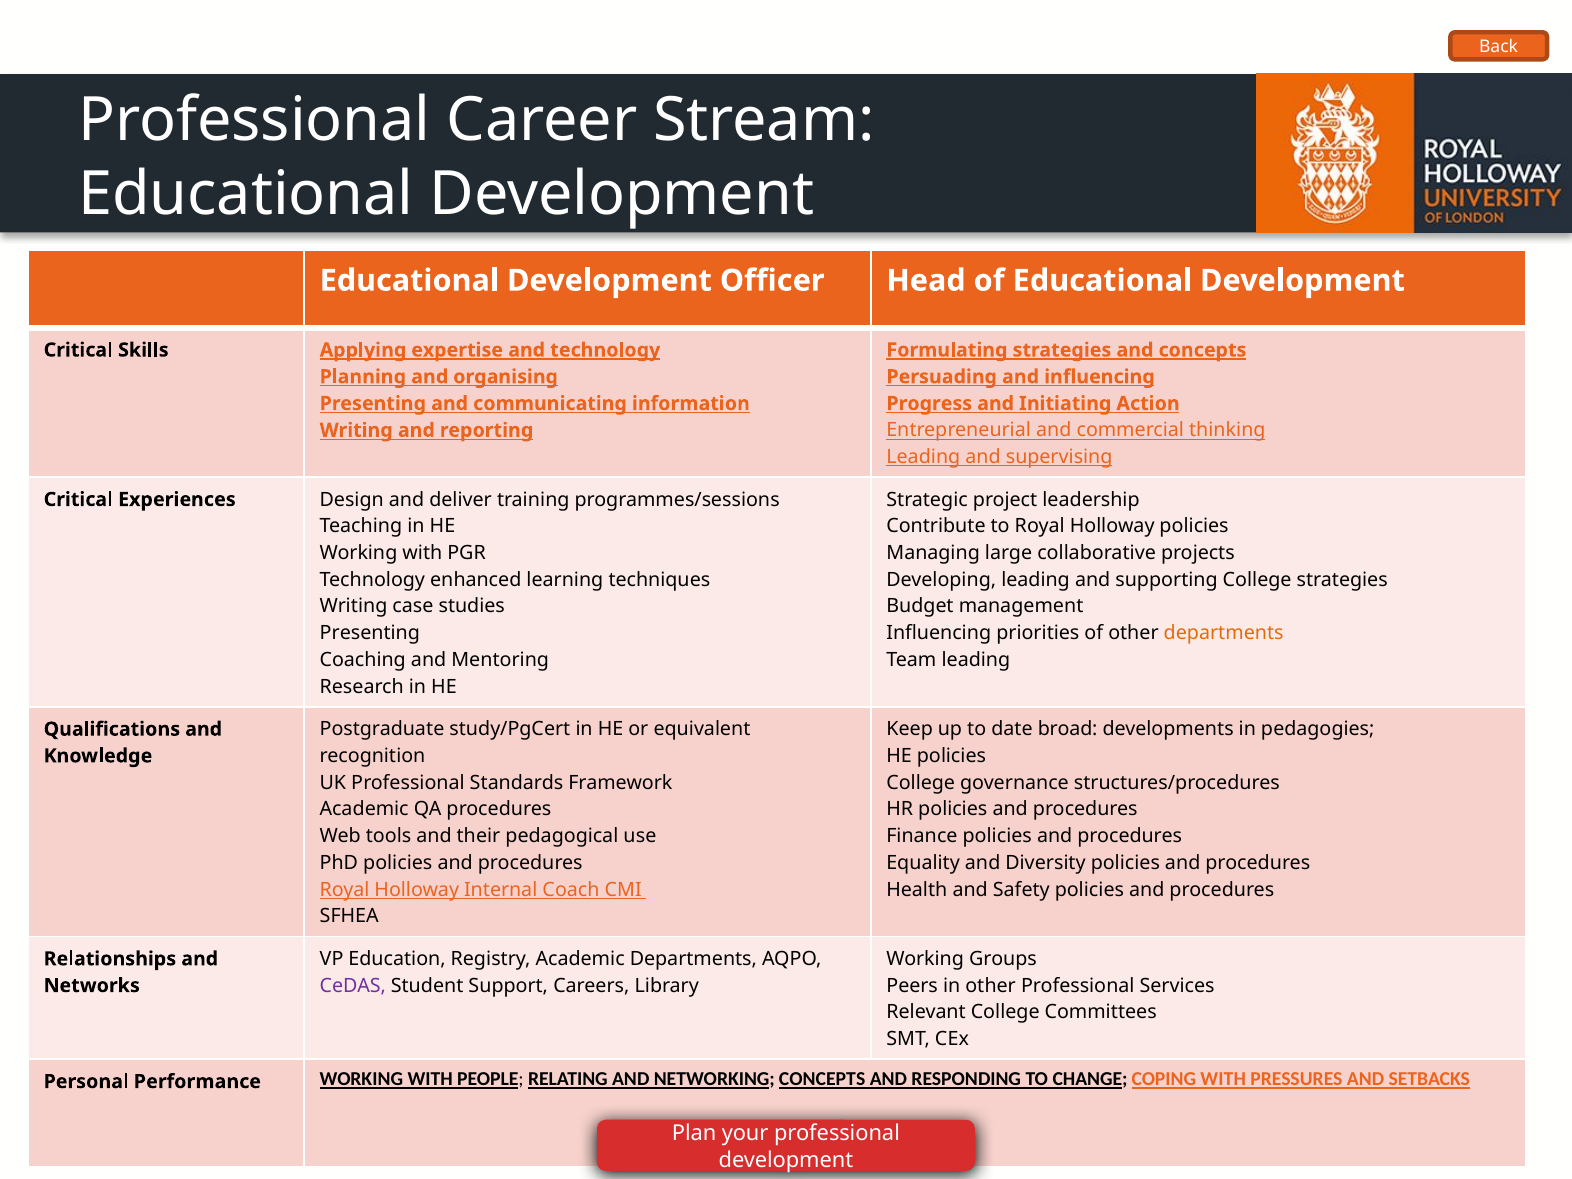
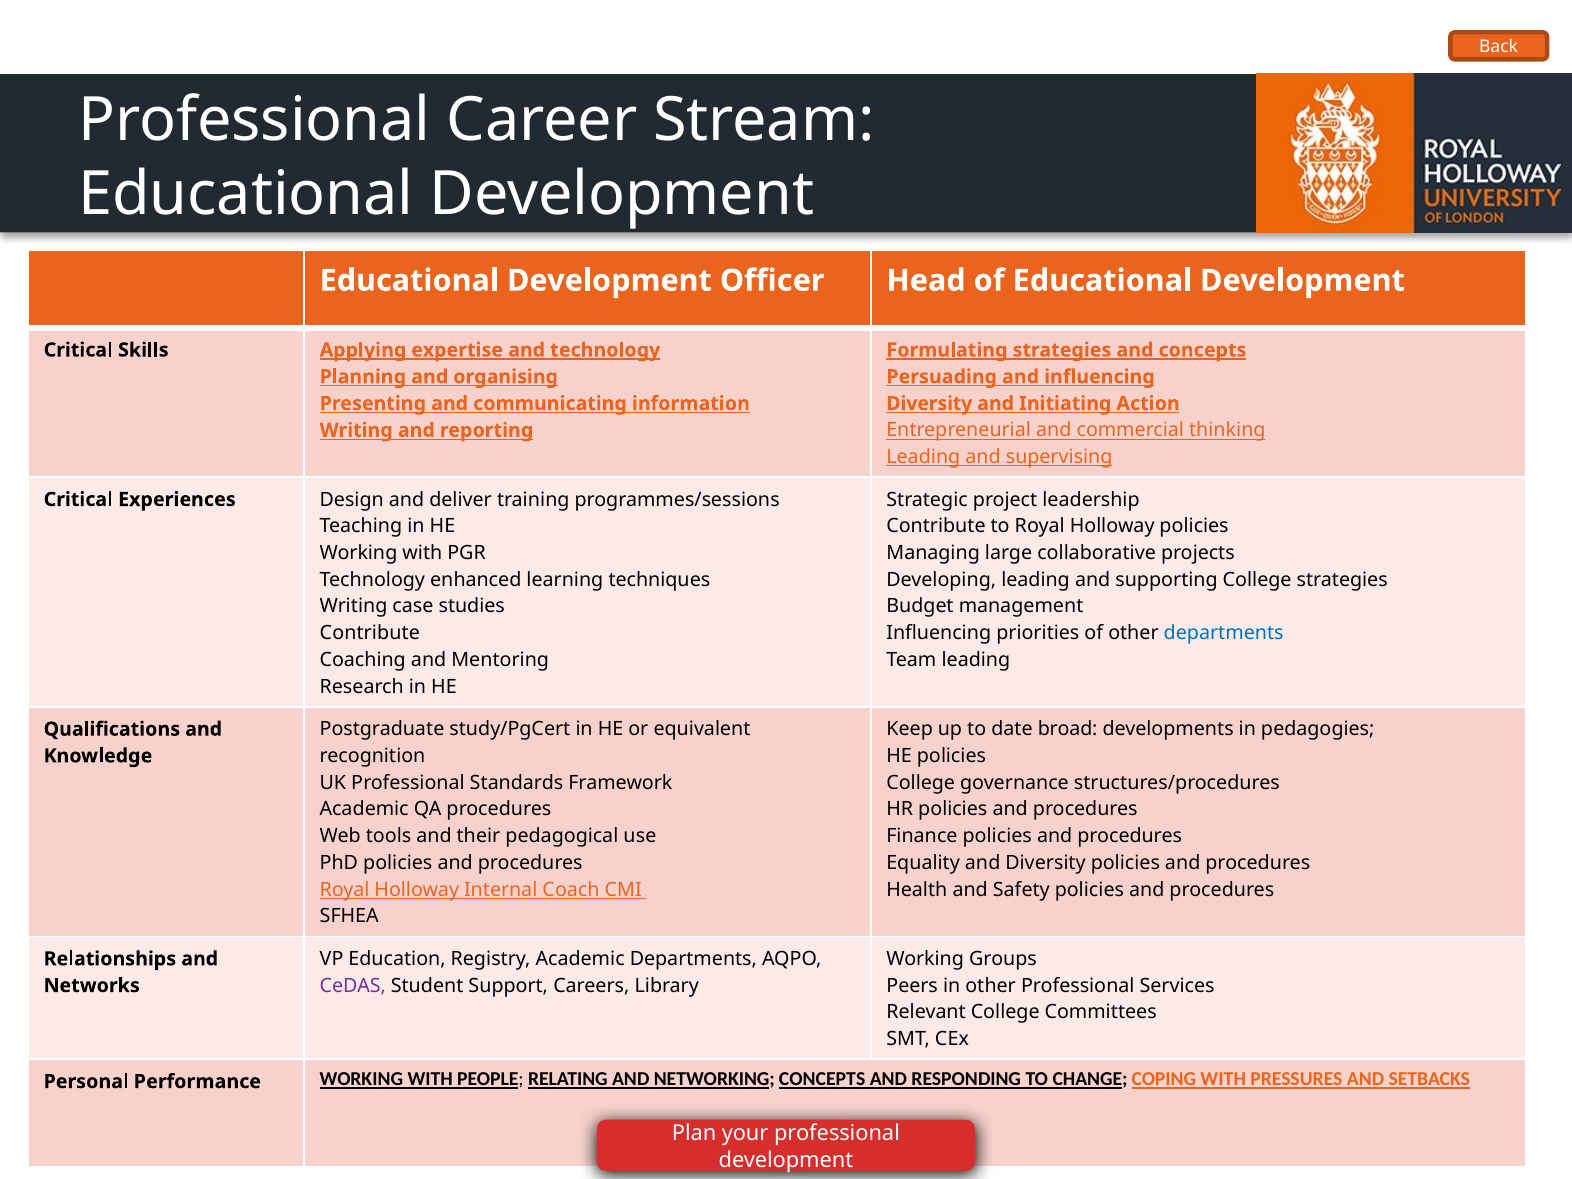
Progress: Progress -> Diversity (929, 404)
Presenting: Presenting -> Contribute (370, 633)
departments colour: orange -> blue (1224, 633)
